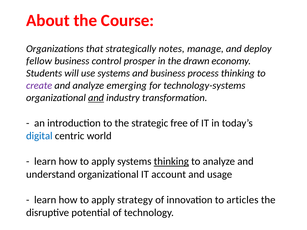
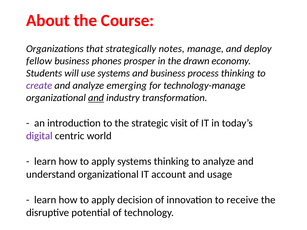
control: control -> phones (107, 61)
technology-systems: technology-systems -> technology-manage (204, 86)
free: free -> visit (179, 123)
digital colour: blue -> purple (39, 136)
thinking underline: present -> none (171, 162)
strategy: strategy -> decision (135, 200)
articles: articles -> receive (242, 200)
